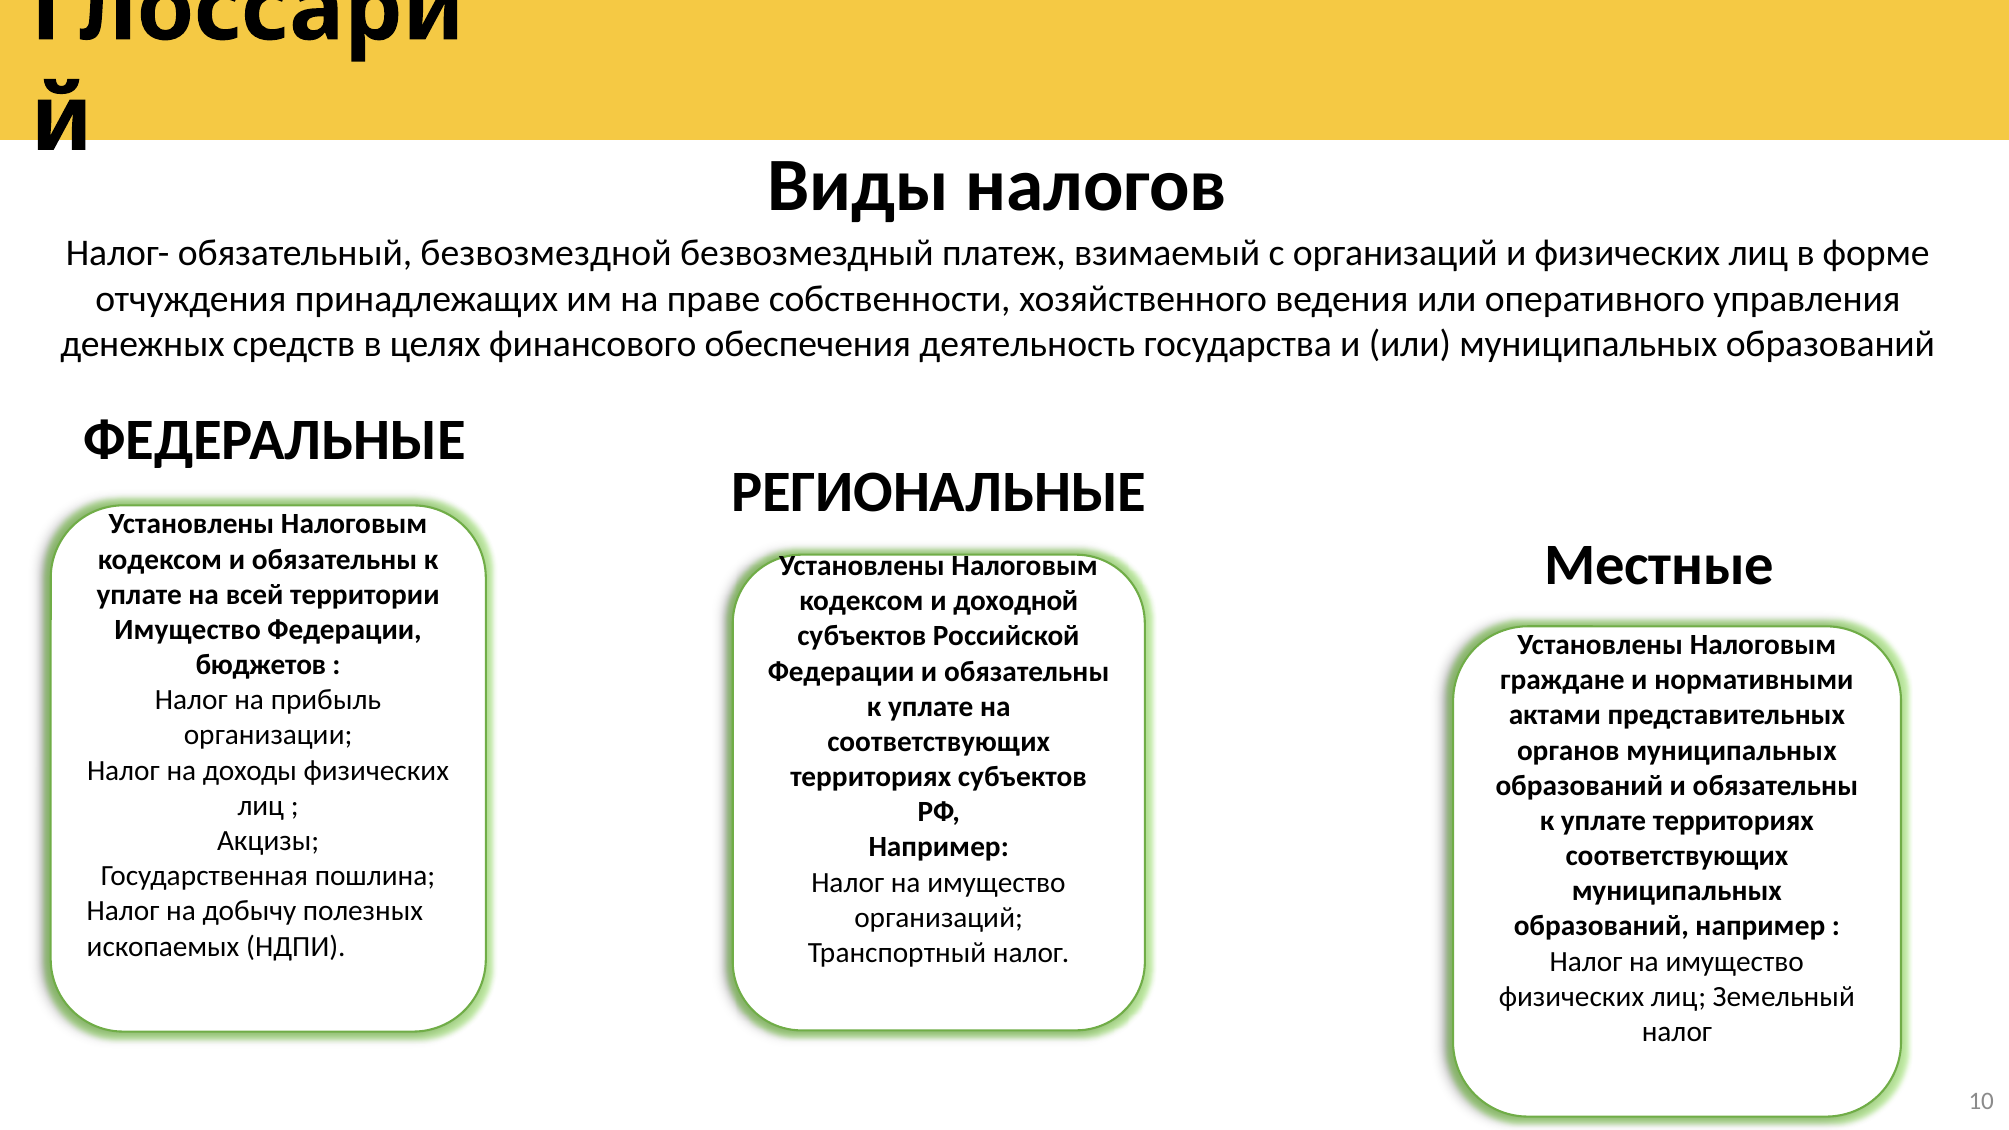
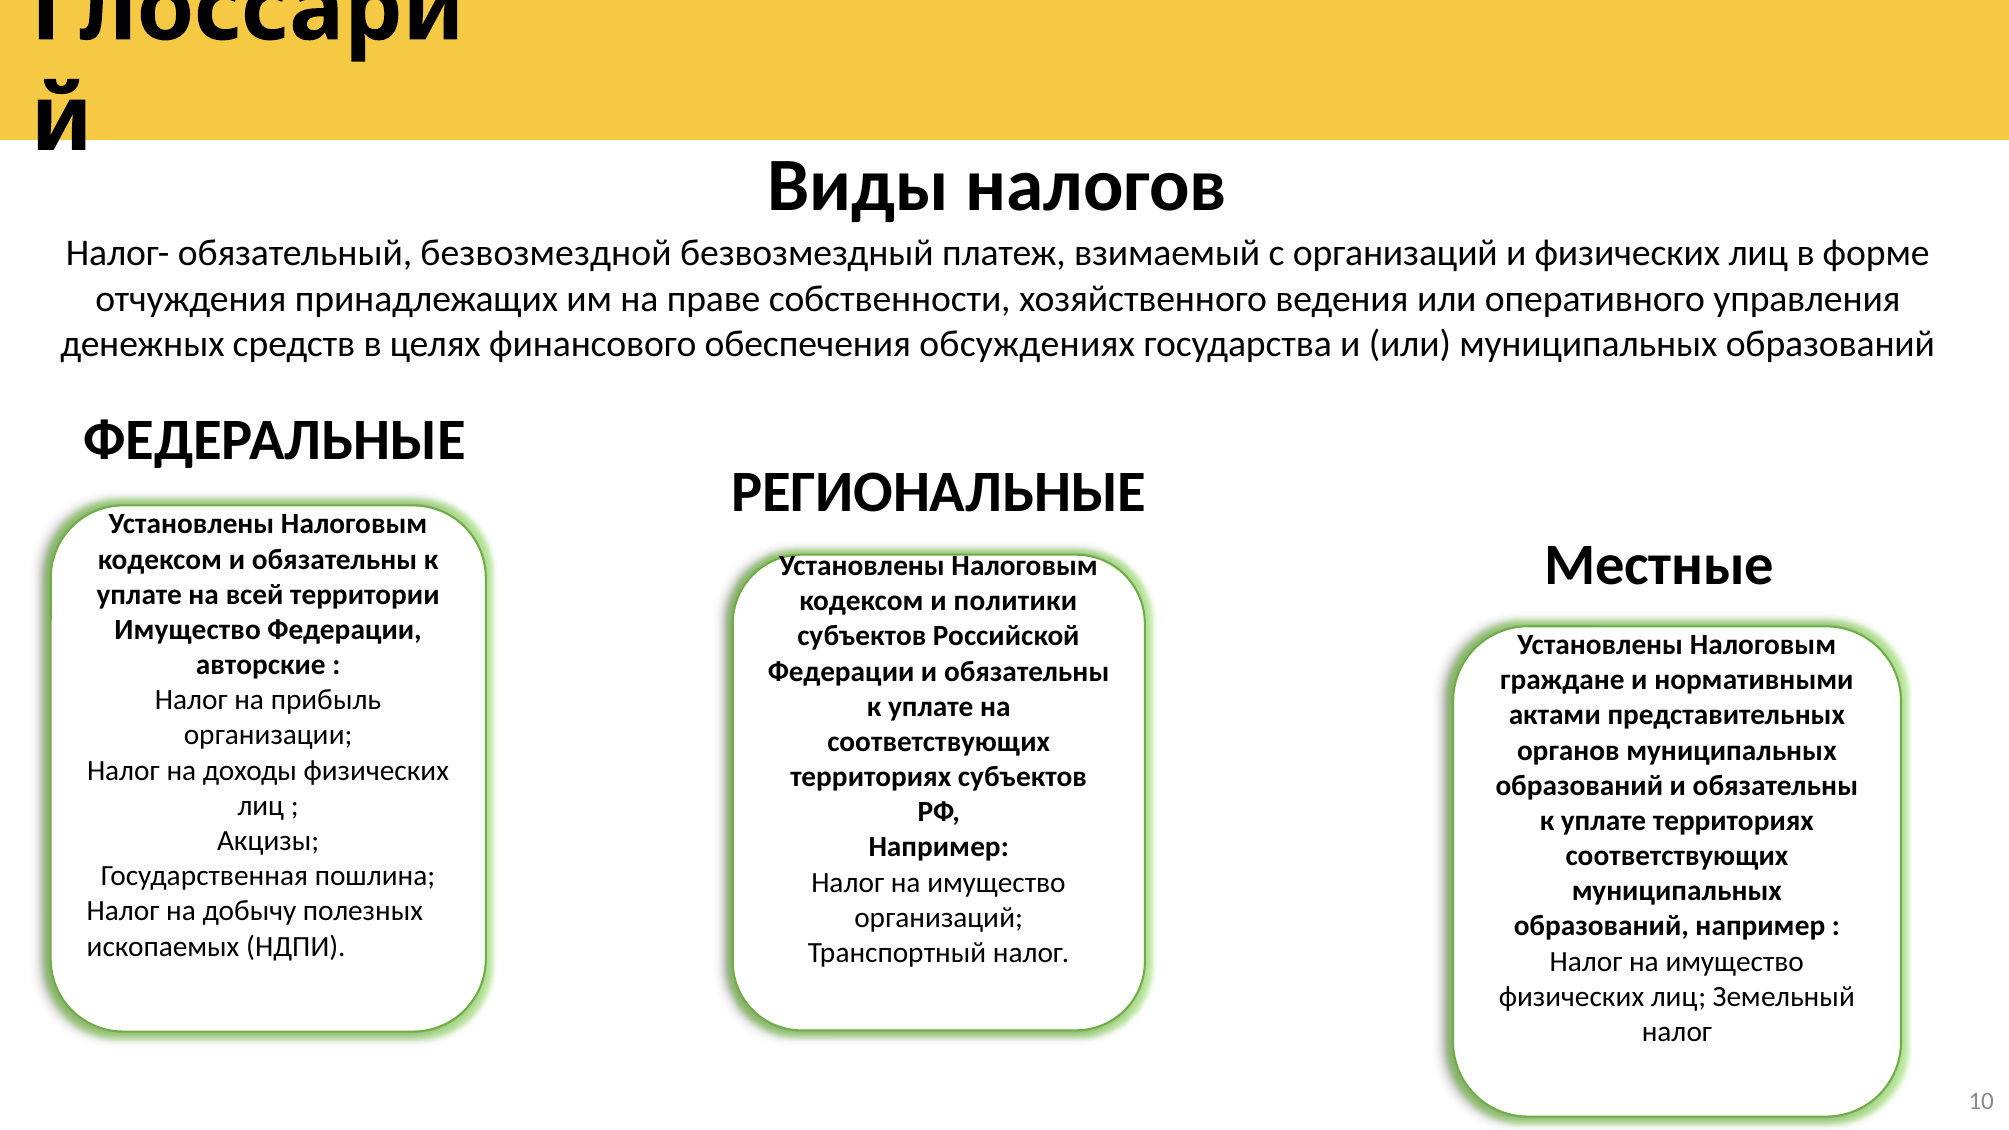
деятельность: деятельность -> обсуждениях (1027, 344)
доходной: доходной -> политики (1015, 601)
бюджетов: бюджетов -> авторские (261, 665)
